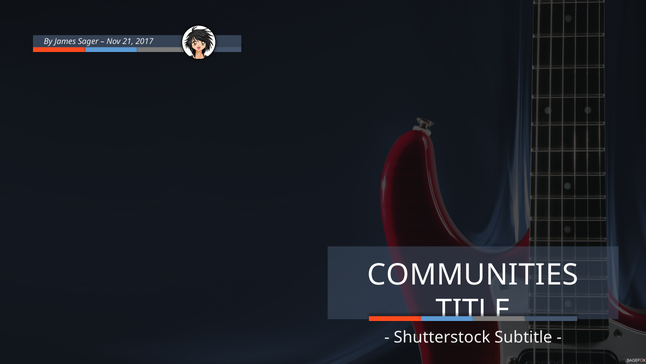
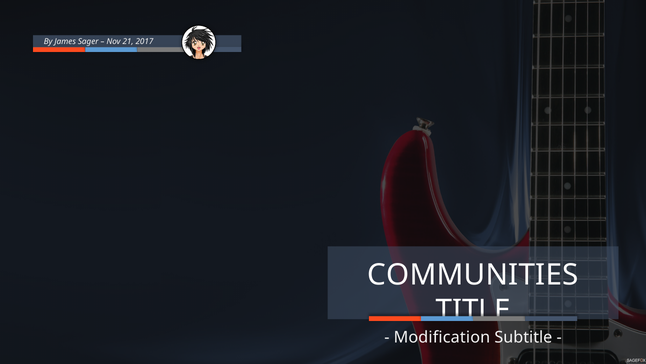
Shutterstock: Shutterstock -> Modification (442, 337)
